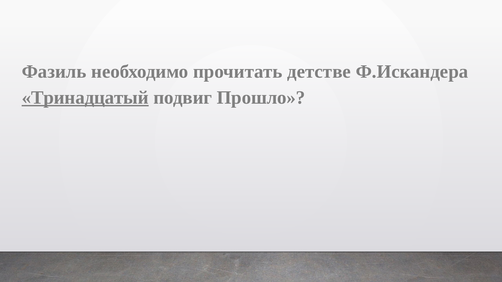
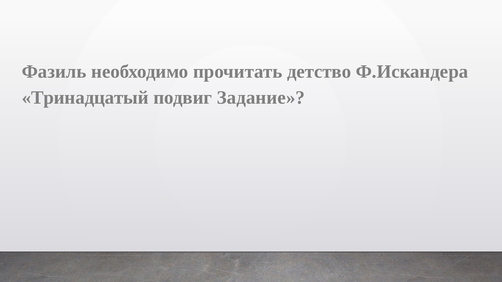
детстве: детстве -> детство (319, 72)
Тринадцатый underline: present -> none (85, 98)
Прошло: Прошло -> Задание (261, 98)
